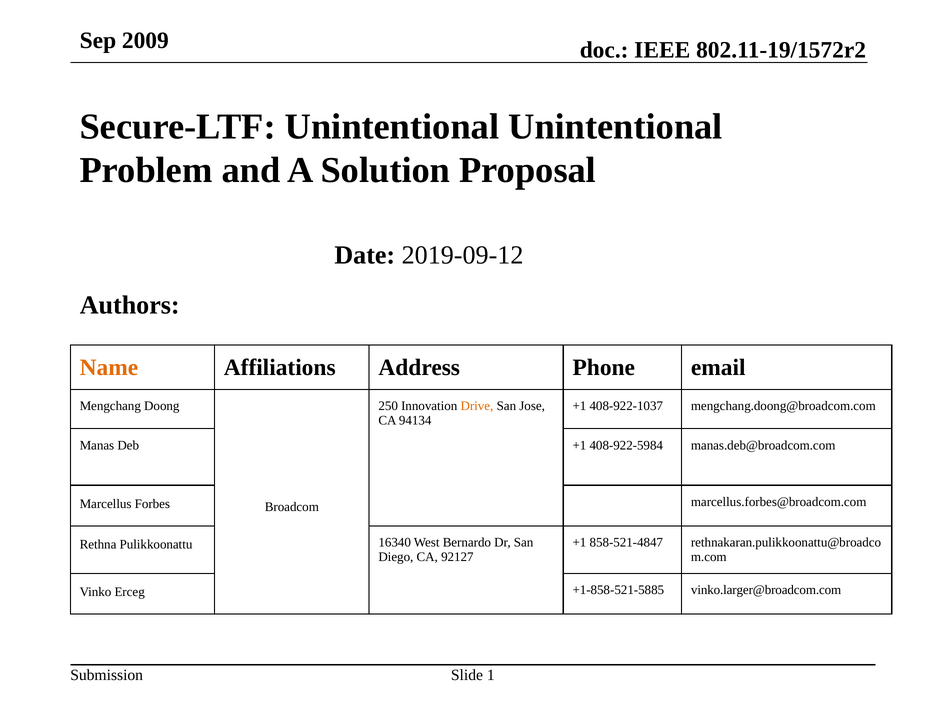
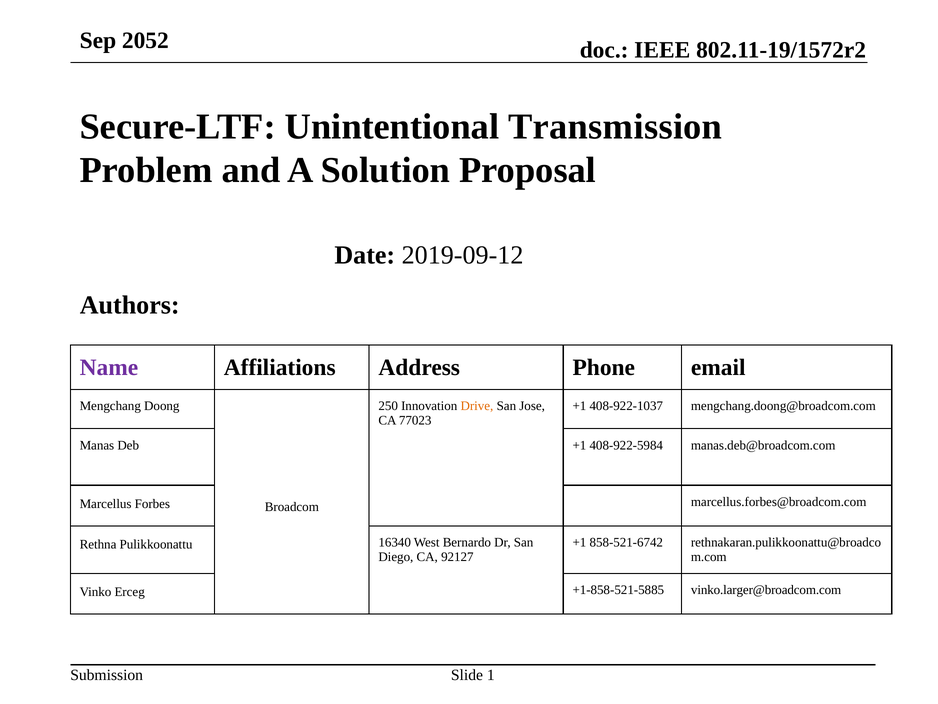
2009: 2009 -> 2052 (145, 40)
Unintentional Unintentional: Unintentional -> Transmission (615, 126)
Name colour: orange -> purple (109, 367)
94134: 94134 -> 77023 (415, 420)
858-521-4847: 858-521-4847 -> 858-521-6742 (626, 542)
